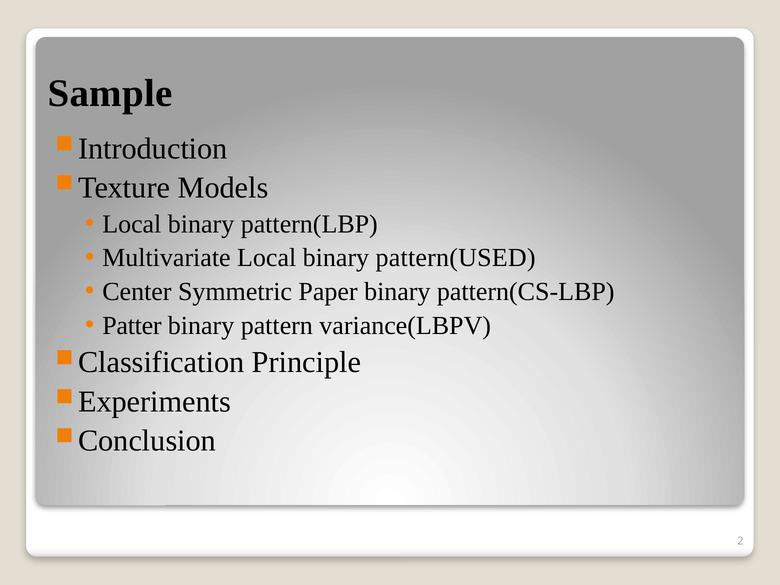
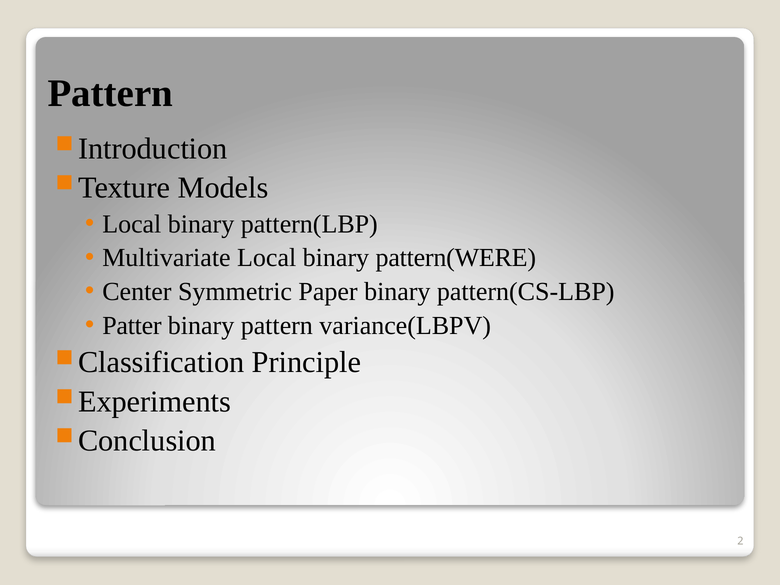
Sample: Sample -> Pattern (110, 94)
pattern(USED: pattern(USED -> pattern(WERE (456, 258)
